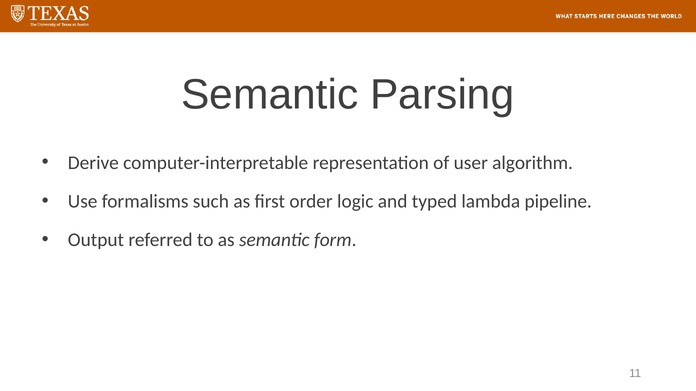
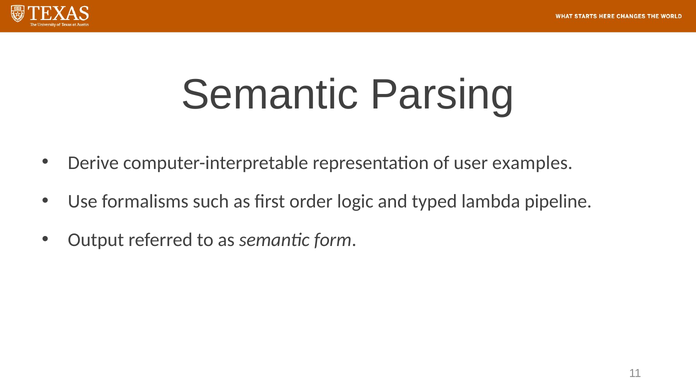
algorithm: algorithm -> examples (532, 163)
